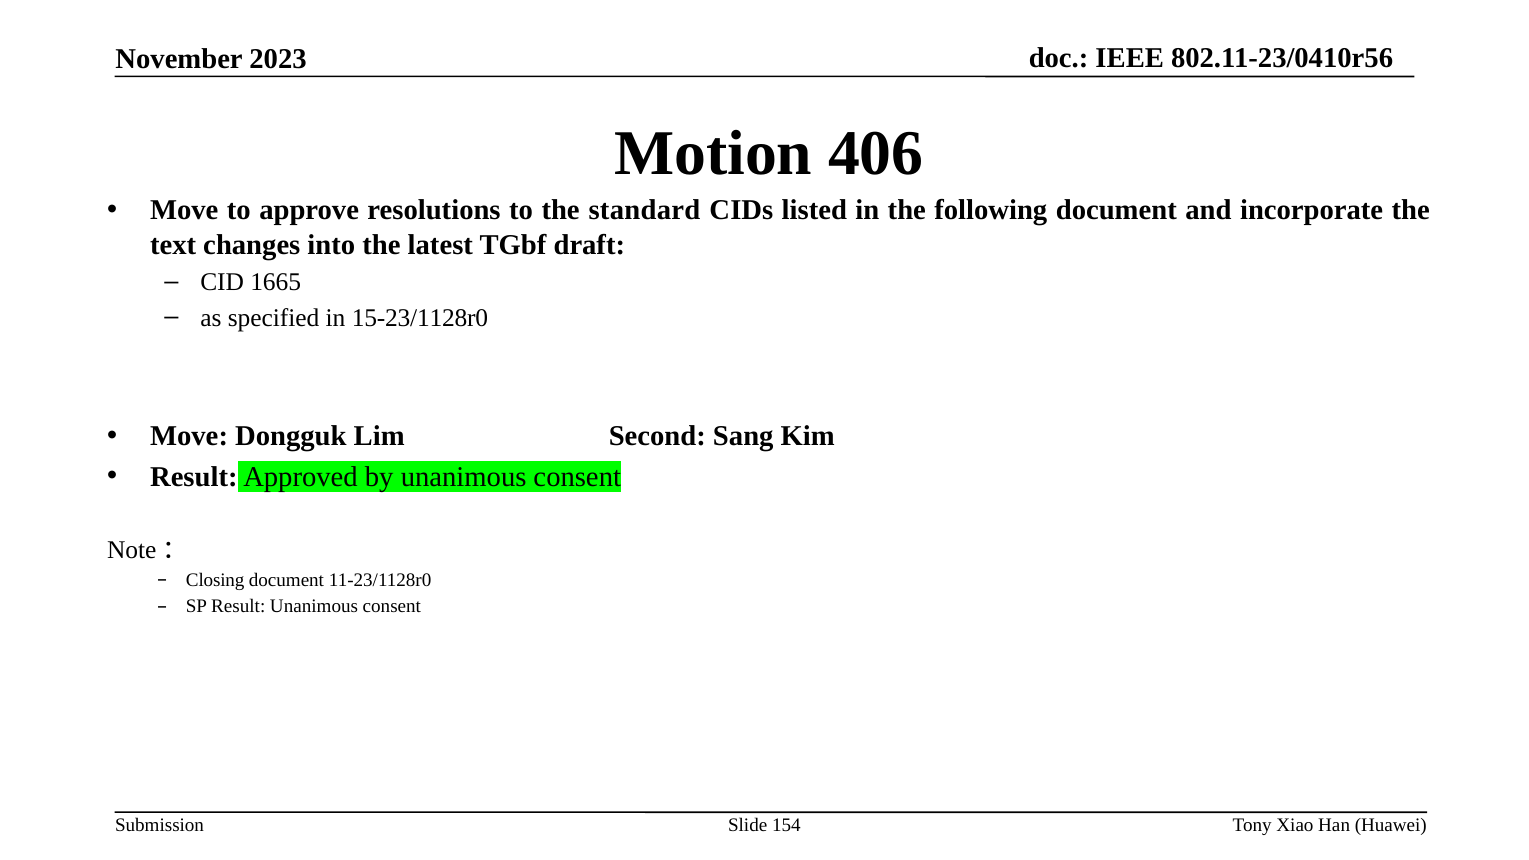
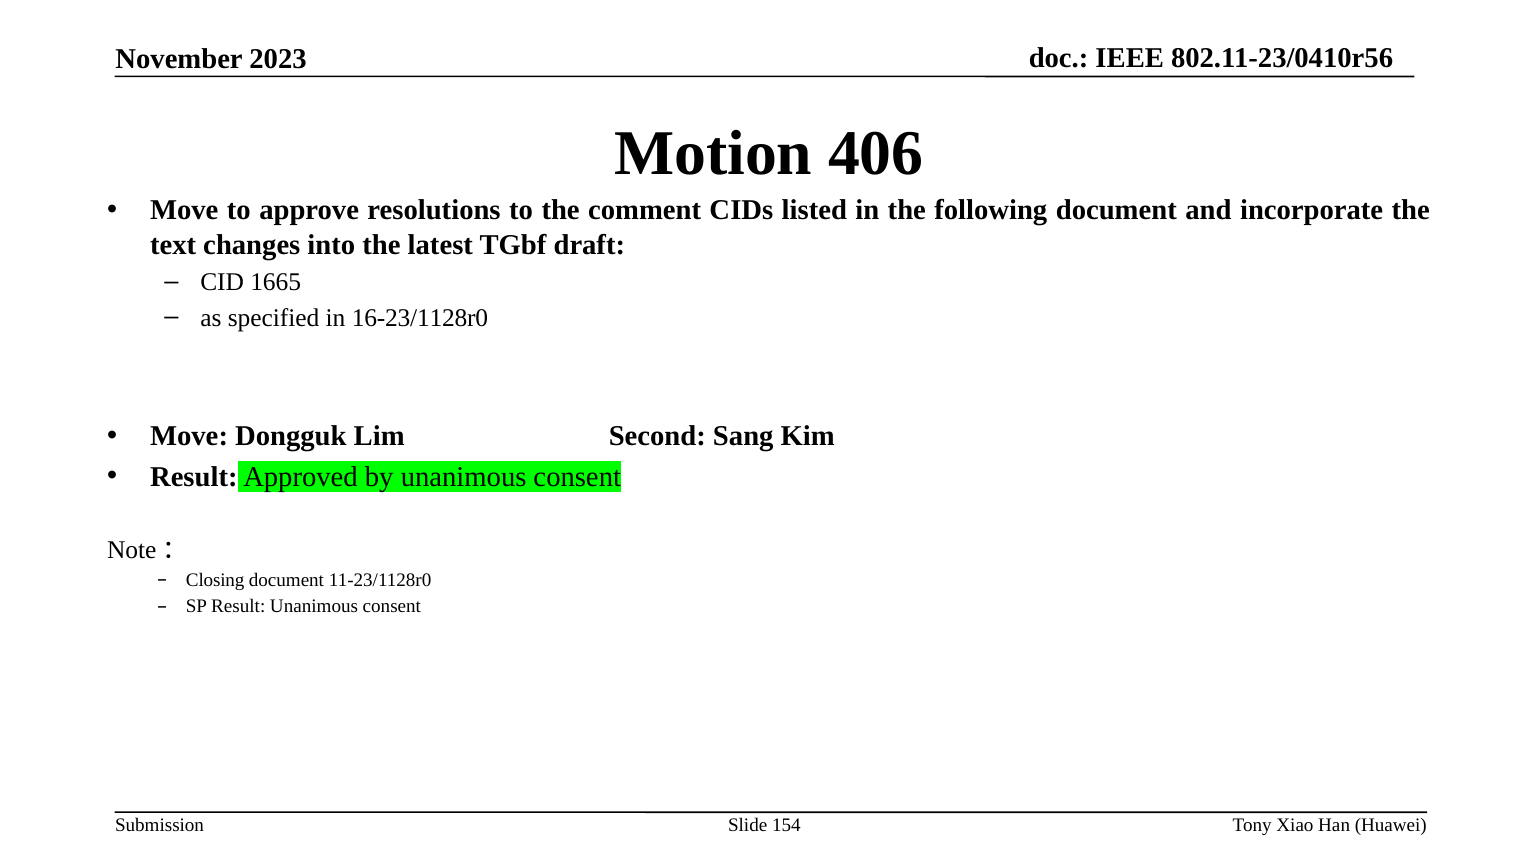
standard: standard -> comment (645, 210)
15-23/1128r0: 15-23/1128r0 -> 16-23/1128r0 (420, 318)
